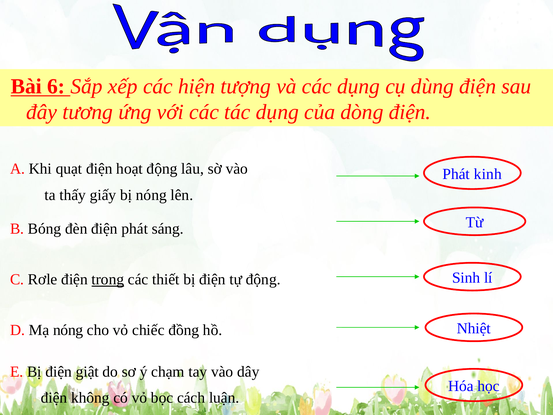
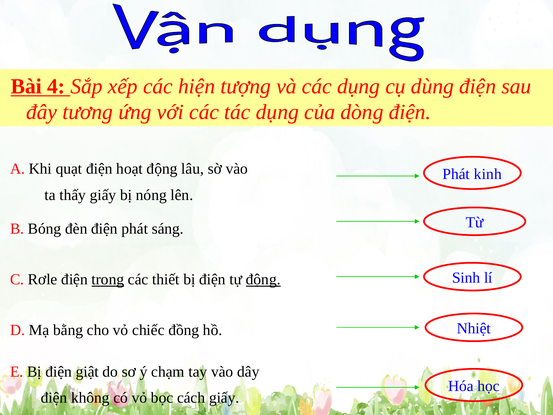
6: 6 -> 4 (56, 86)
động underline: none -> present (263, 279)
Mạ nóng: nóng -> bằng (68, 330)
cách luận: luận -> giấy (224, 398)
